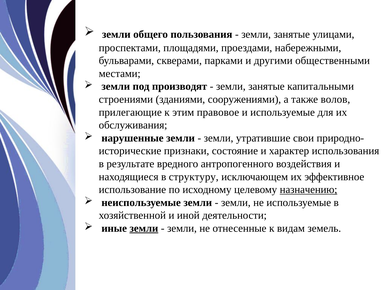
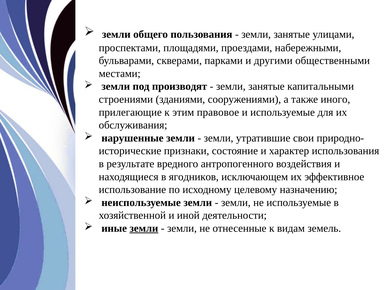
волов: волов -> иного (335, 99)
структуру: структуру -> ягодников (194, 176)
назначению underline: present -> none (309, 189)
